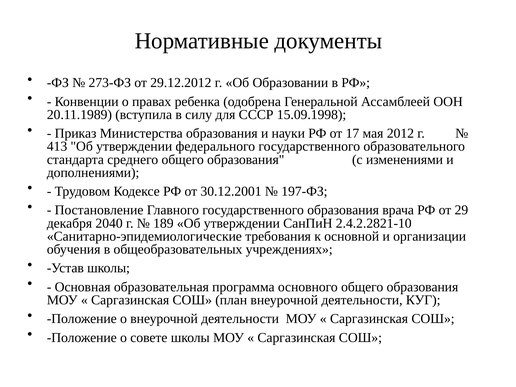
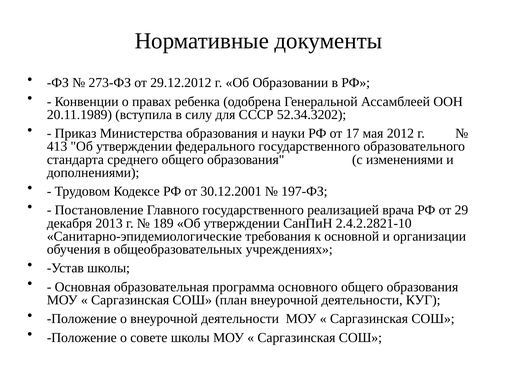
15.09.1998: 15.09.1998 -> 52.34.3202 (312, 115)
государственного образования: образования -> реализацией (343, 210)
2040: 2040 -> 2013 (109, 223)
